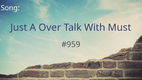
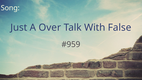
Must: Must -> False (120, 27)
